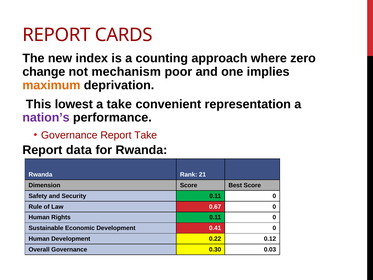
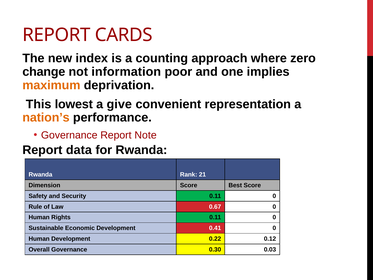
mechanism: mechanism -> information (126, 72)
a take: take -> give (119, 104)
nation’s colour: purple -> orange (46, 118)
Report Take: Take -> Note (146, 135)
